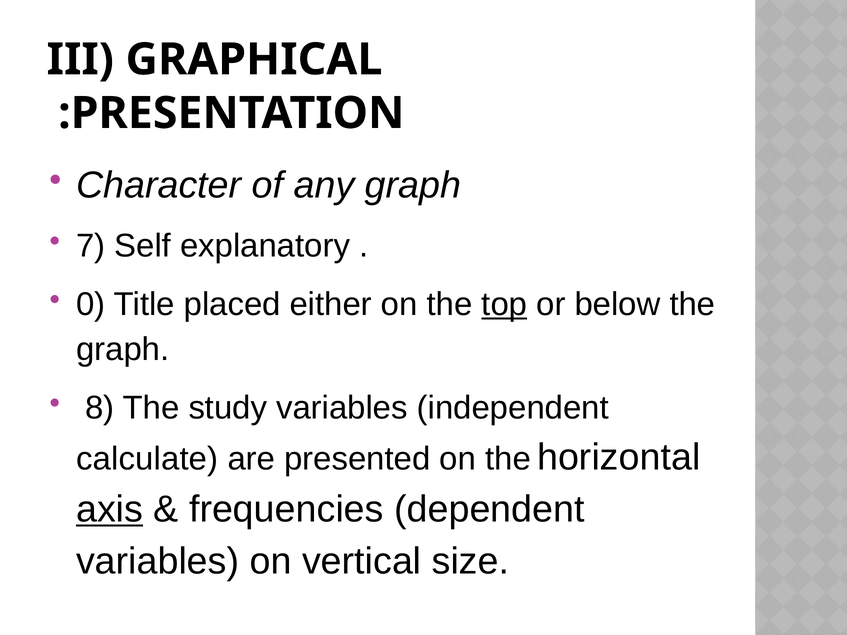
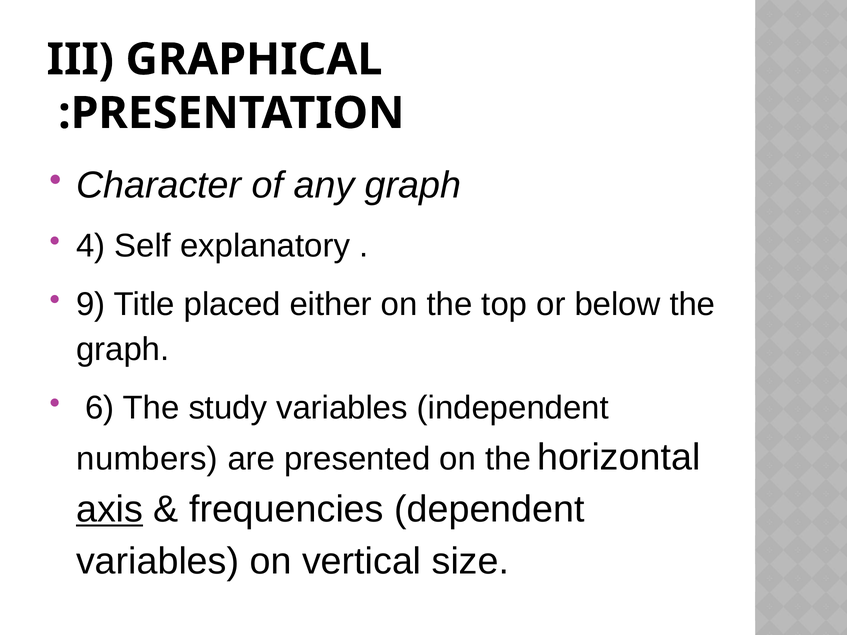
7: 7 -> 4 (91, 246)
0: 0 -> 9 (91, 304)
top underline: present -> none (504, 304)
8: 8 -> 6 (100, 408)
calculate: calculate -> numbers (147, 459)
